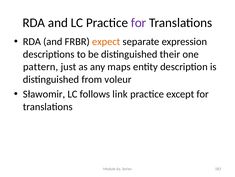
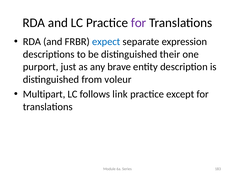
expect colour: orange -> blue (106, 41)
pattern: pattern -> purport (41, 67)
maps: maps -> brave (119, 67)
Sławomir: Sławomir -> Multipart (44, 94)
